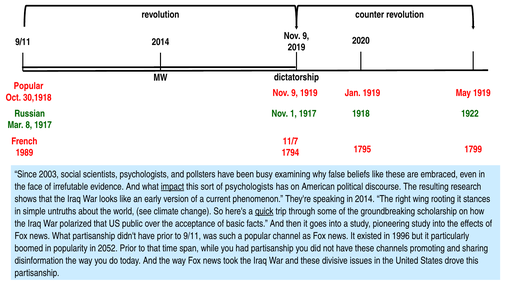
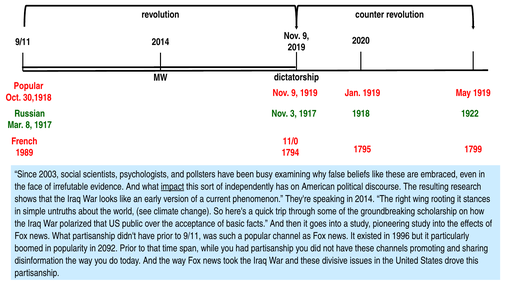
1: 1 -> 3 (293, 113)
11/7: 11/7 -> 11/0 (290, 141)
of psychologists: psychologists -> independently (249, 186)
quick underline: present -> none (264, 211)
2052: 2052 -> 2092 (108, 248)
